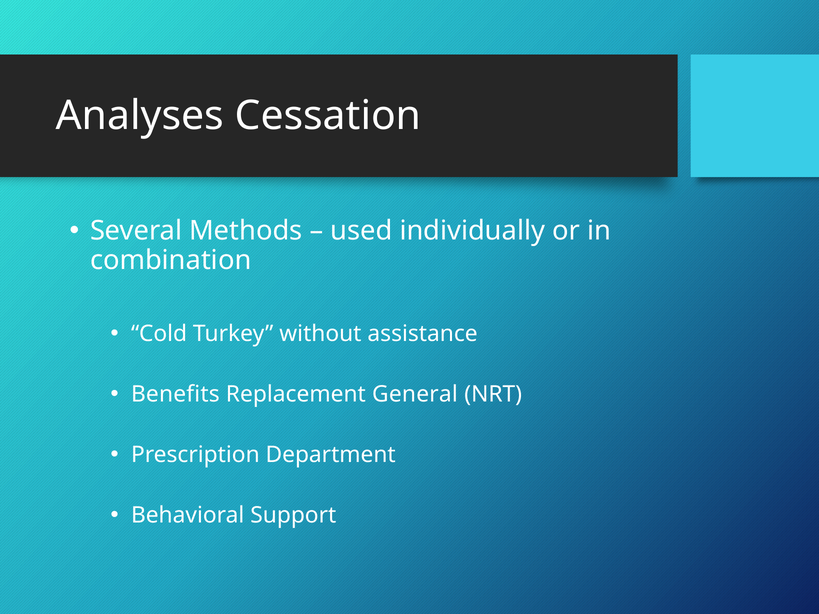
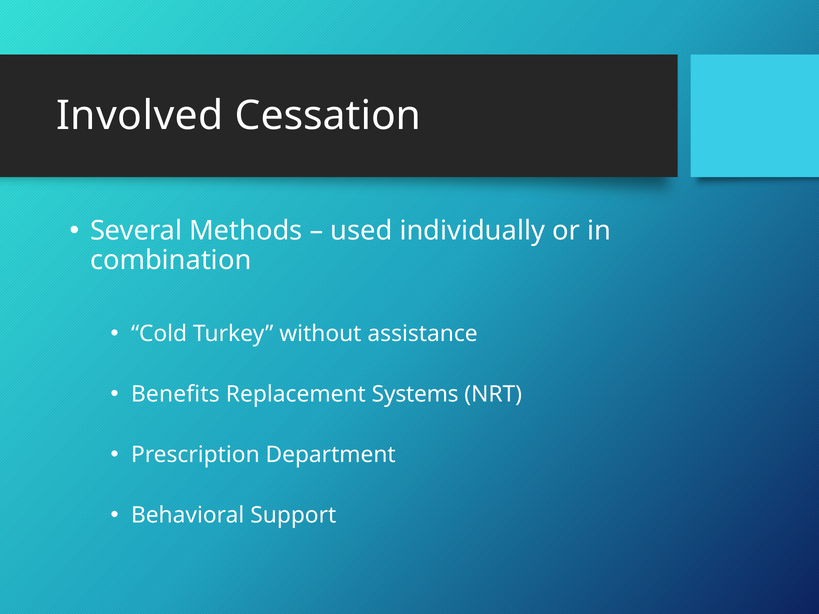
Analyses: Analyses -> Involved (140, 116)
General: General -> Systems (415, 394)
